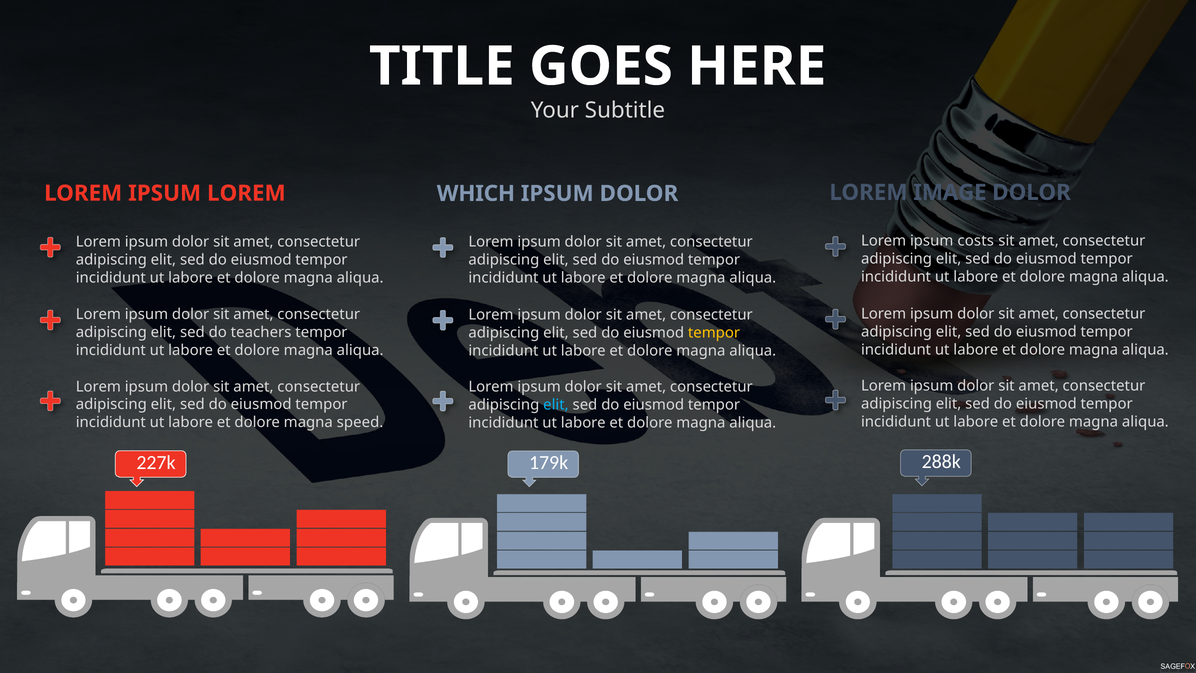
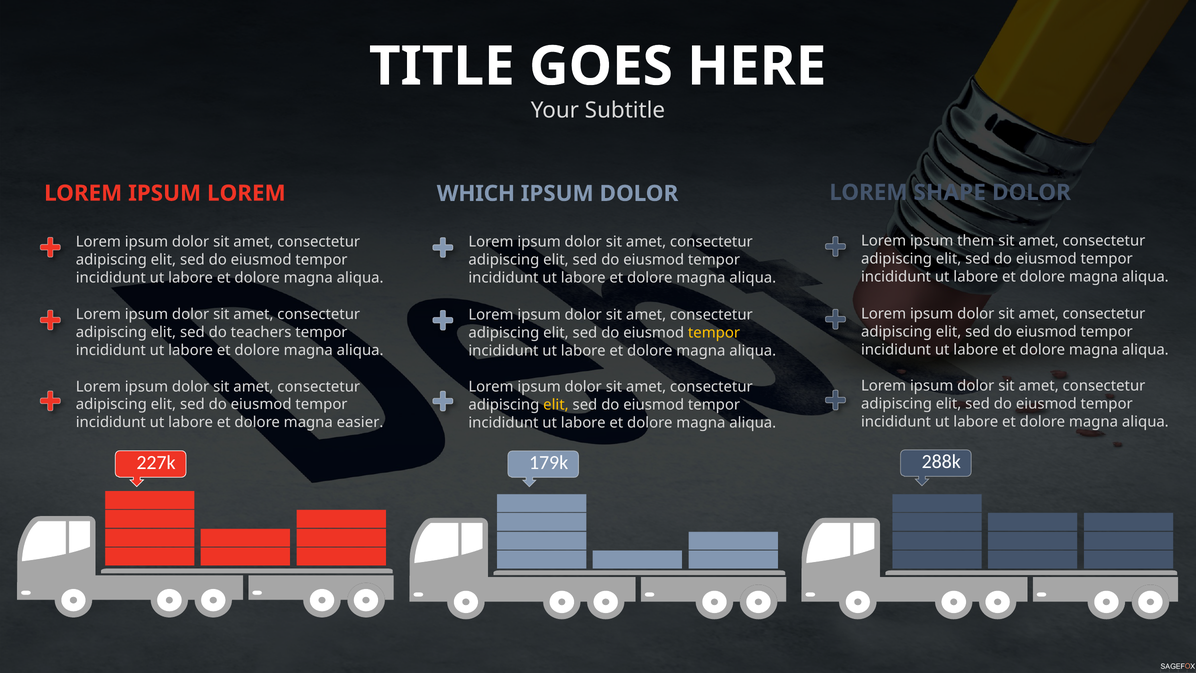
IMAGE: IMAGE -> SHAPE (950, 192)
costs: costs -> them (976, 241)
elit colour: light blue -> yellow (556, 405)
speed: speed -> easier (360, 422)
